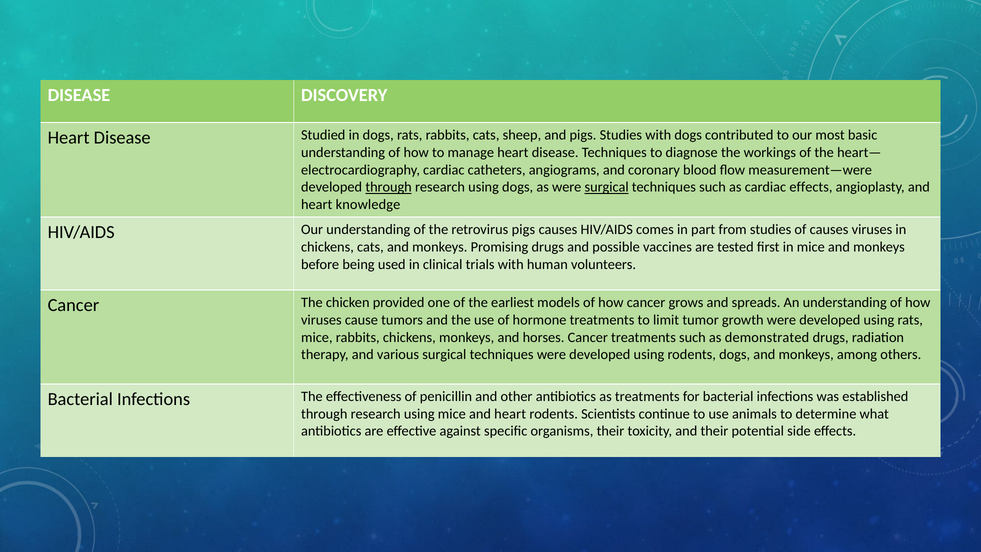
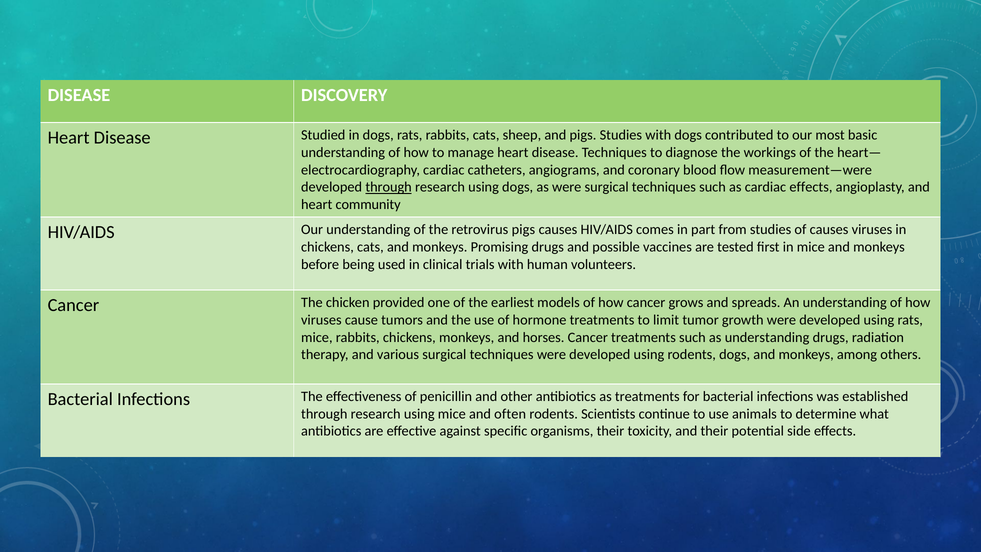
surgical underline: present -> none (607, 187)
knowledge: knowledge -> community (368, 205)
as demonstrated: demonstrated -> understanding (767, 337)
mice and heart: heart -> often (510, 414)
